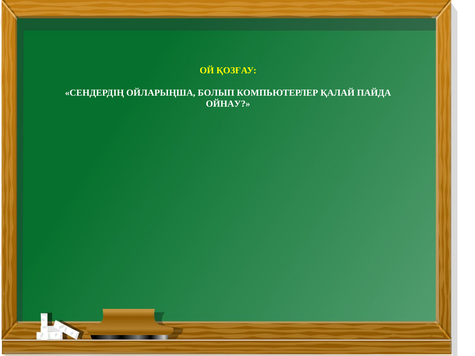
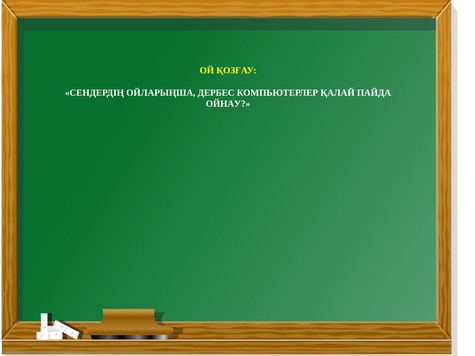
БОЛЫП: БОЛЫП -> ДЕРБЕС (216, 93)
